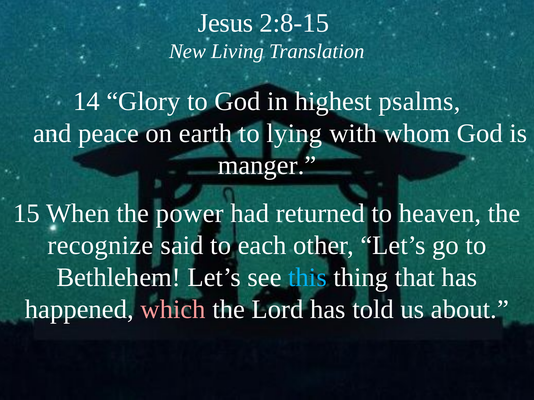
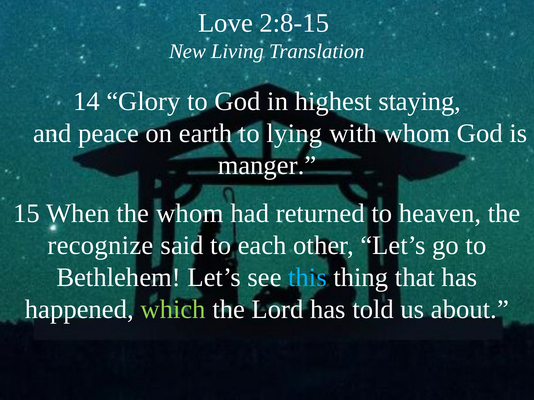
Jesus: Jesus -> Love (225, 23)
psalms: psalms -> staying (420, 102)
the power: power -> whom (190, 214)
which colour: pink -> light green (173, 310)
